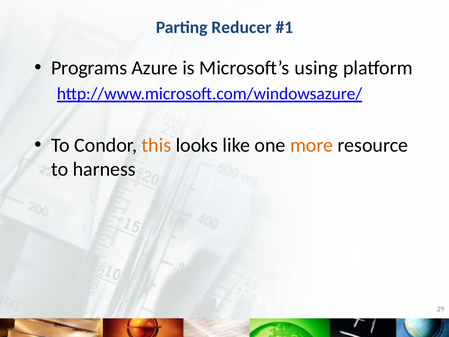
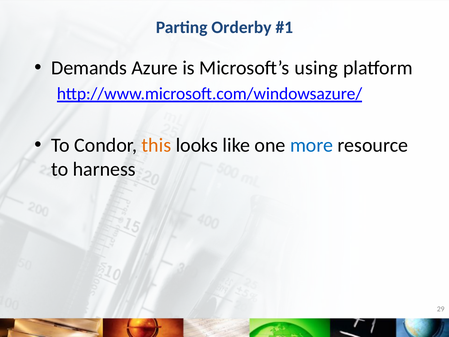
Reducer: Reducer -> Orderby (241, 27)
Programs: Programs -> Demands (89, 68)
more colour: orange -> blue (312, 145)
